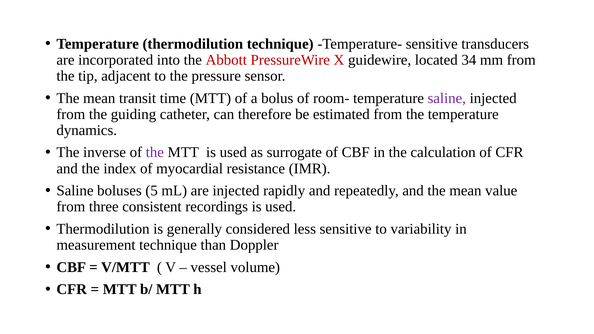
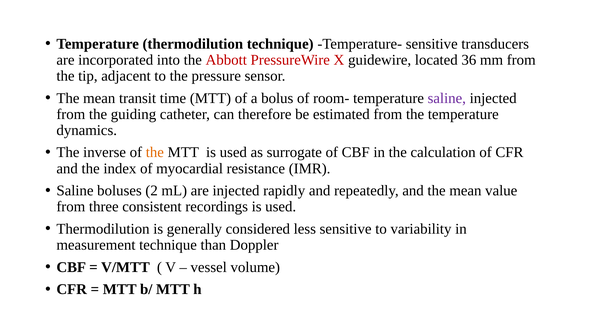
34: 34 -> 36 (469, 60)
the colour: purple -> orange (155, 152)
5: 5 -> 2 (152, 191)
